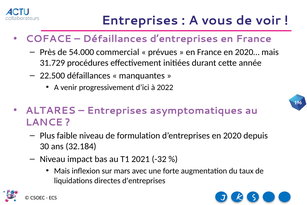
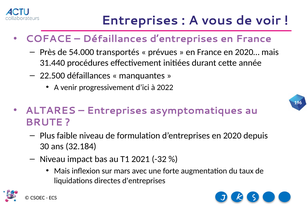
commercial: commercial -> transportés (118, 52)
31.729: 31.729 -> 31.440 (52, 63)
LANCE: LANCE -> BRUTE (44, 122)
